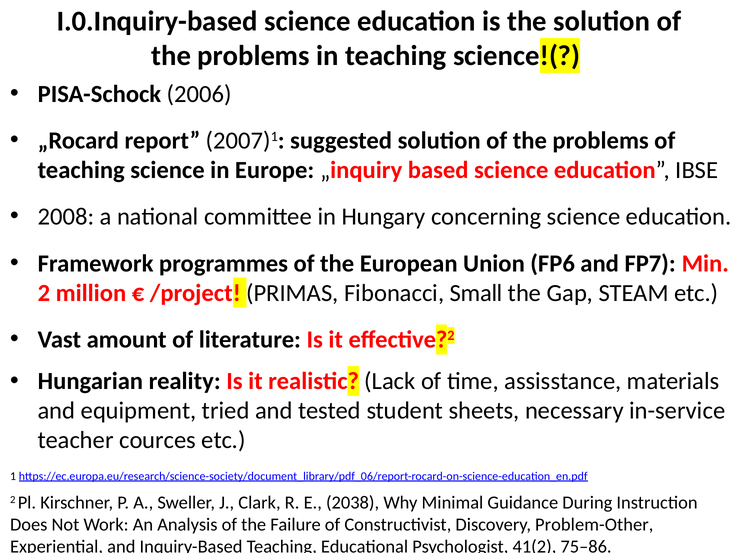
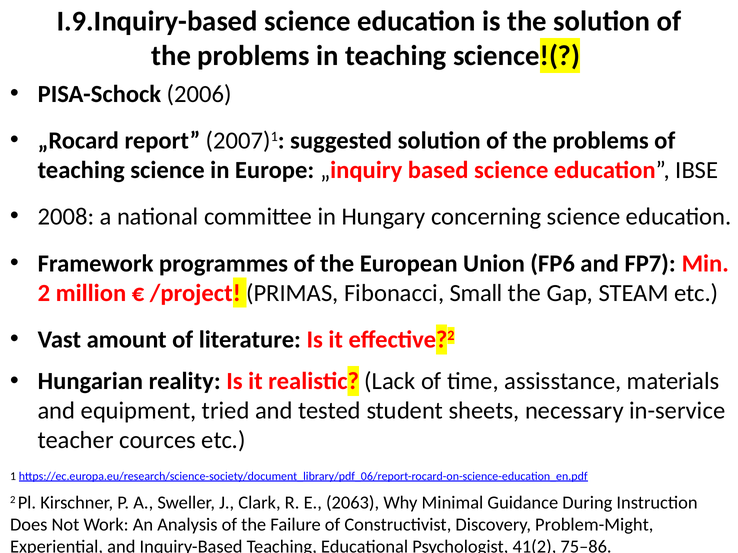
I.0.Inquiry-based: I.0.Inquiry-based -> I.9.Inquiry-based (157, 21)
2038: 2038 -> 2063 (353, 503)
Problem-Other: Problem-Other -> Problem-Might (594, 525)
